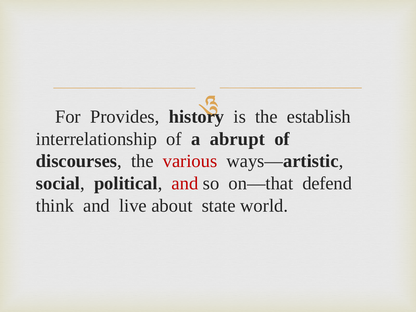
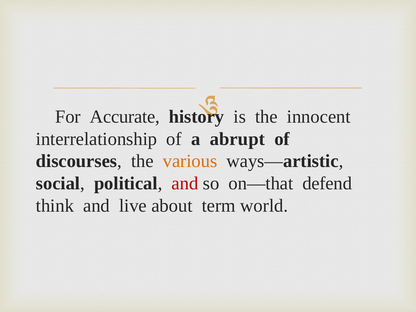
Provides: Provides -> Accurate (125, 117)
establish: establish -> innocent (319, 117)
various colour: red -> orange (190, 161)
state: state -> term (219, 206)
